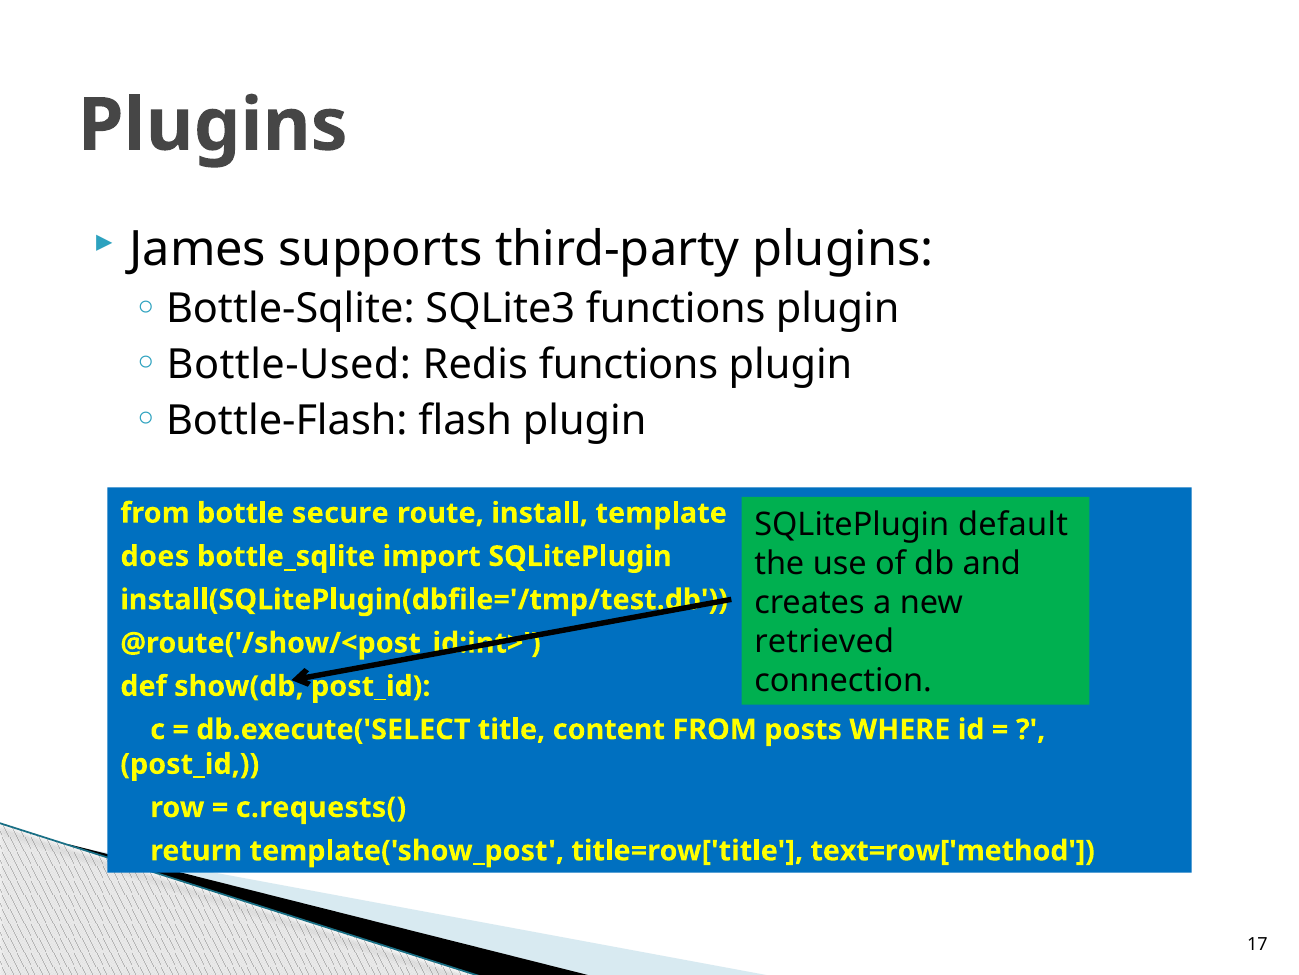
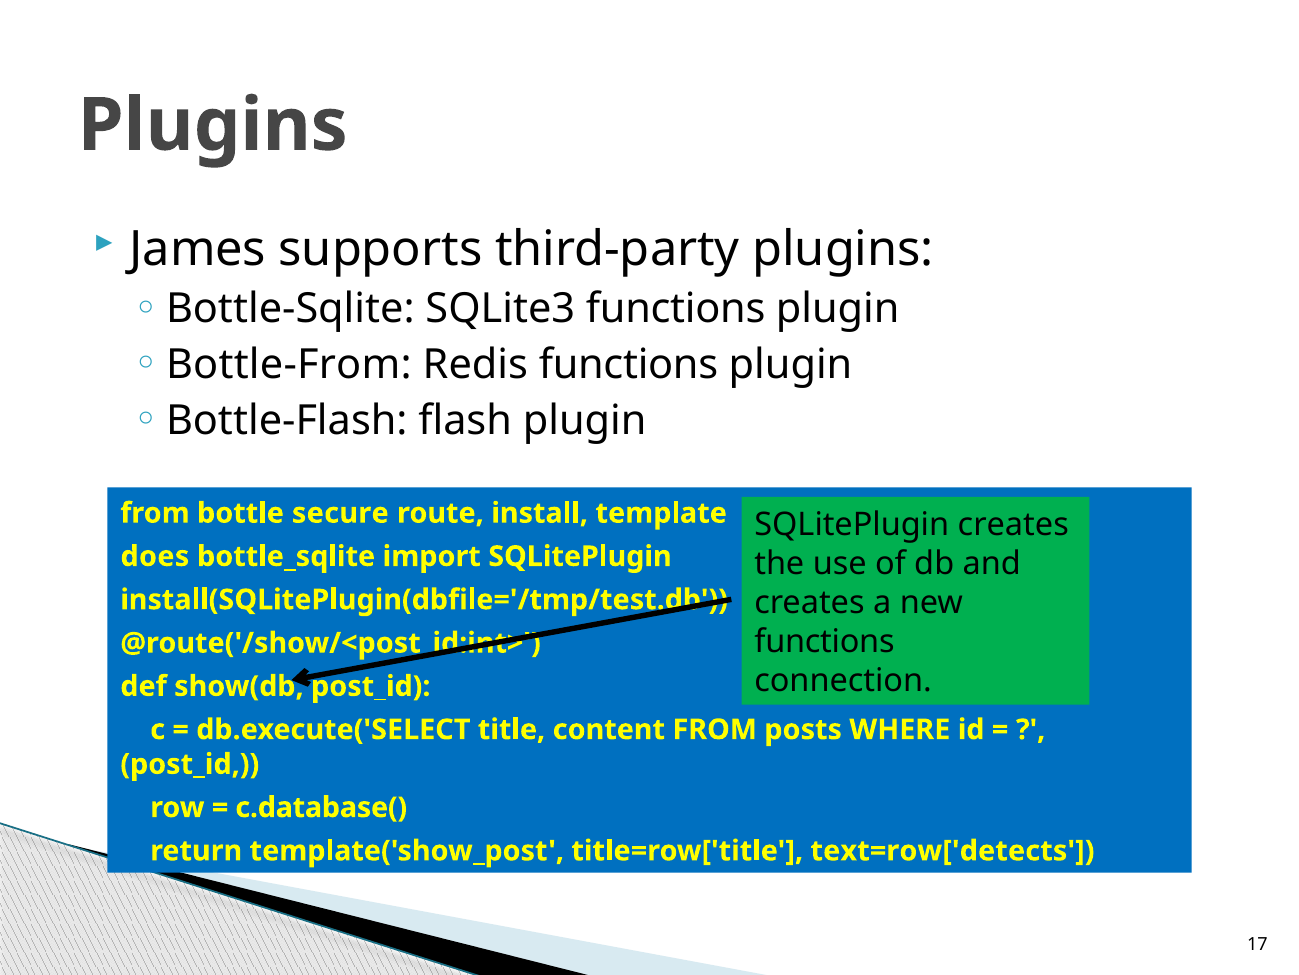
Bottle-Used: Bottle-Used -> Bottle-From (289, 365)
SQLitePlugin default: default -> creates (1013, 525)
retrieved: retrieved -> functions (824, 642)
c.requests(: c.requests( -> c.database( (321, 807)
text=row['method: text=row['method -> text=row['detects (953, 850)
